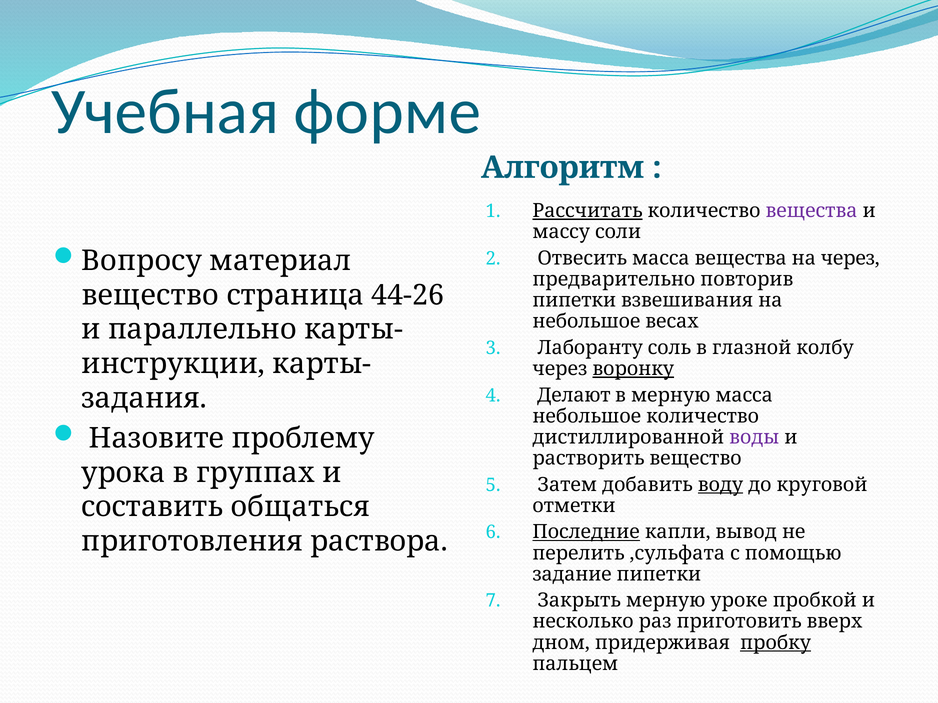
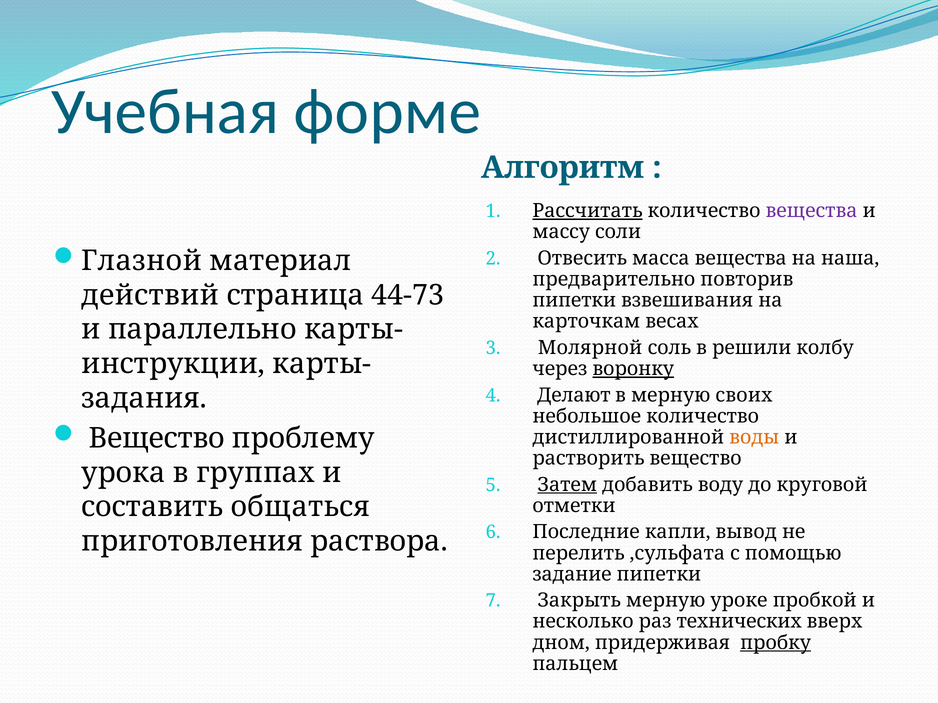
Вопросу: Вопросу -> Глазной (142, 261)
на через: через -> наша (850, 258)
вещество: вещество -> действий (150, 295)
44-26: 44-26 -> 44-73 (408, 295)
небольшое: небольшое -> карточкам (586, 322)
Лаборанту: Лаборанту -> Молярной (590, 348)
глазной: глазной -> решили (752, 348)
мерную масса: масса -> своих (744, 395)
Назовите: Назовите -> Вещество (157, 439)
воды colour: purple -> orange (754, 438)
Затем underline: none -> present (567, 485)
воду underline: present -> none (720, 485)
Последние underline: present -> none (586, 532)
приготовить: приготовить -> технических (739, 622)
